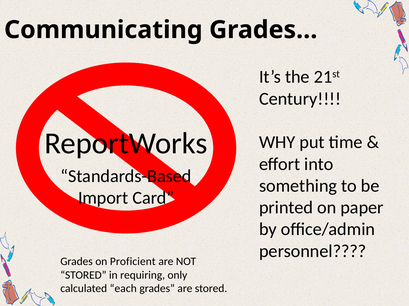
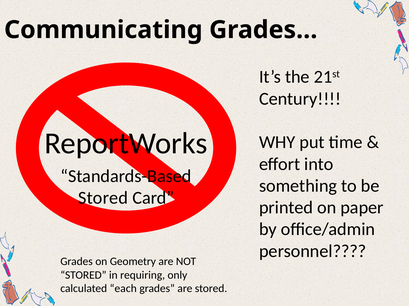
Import: Import -> Stored (103, 198)
Proficient: Proficient -> Geometry (133, 262)
